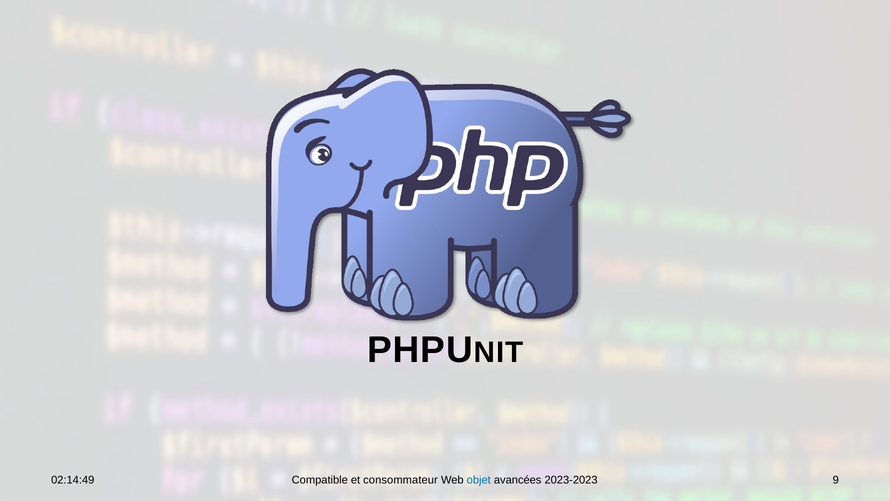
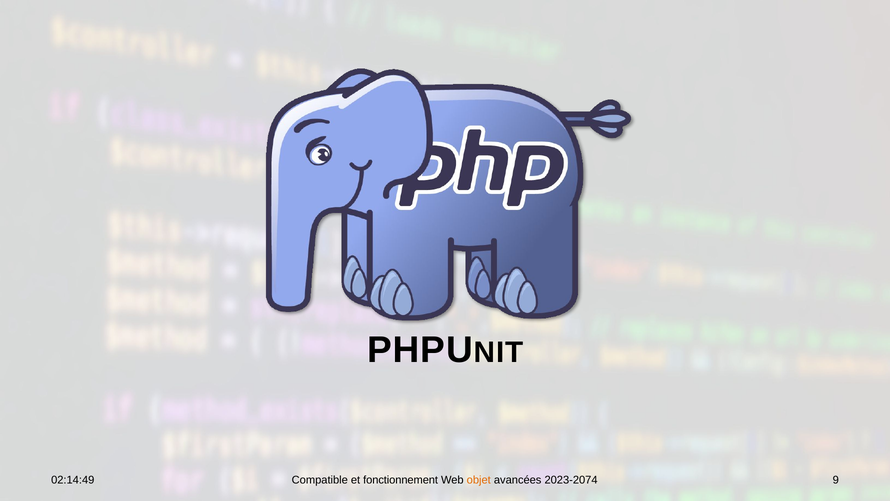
consommateur: consommateur -> fonctionnement (401, 480)
objet colour: blue -> orange (479, 480)
2023-2023: 2023-2023 -> 2023-2074 (571, 480)
